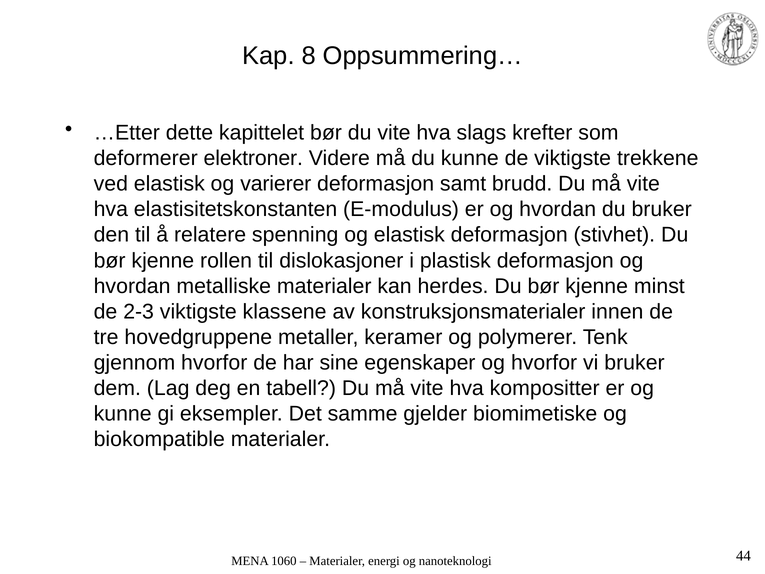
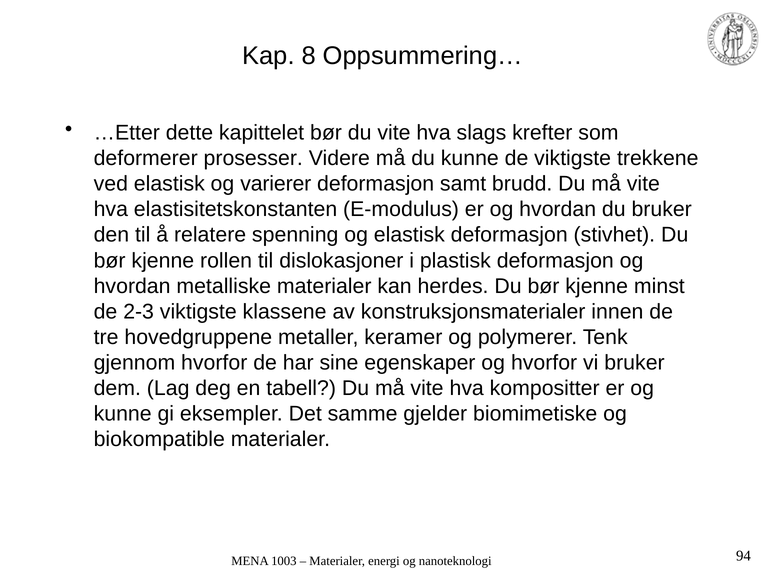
elektroner: elektroner -> prosesser (253, 158)
1060: 1060 -> 1003 (284, 561)
44: 44 -> 94 (743, 556)
